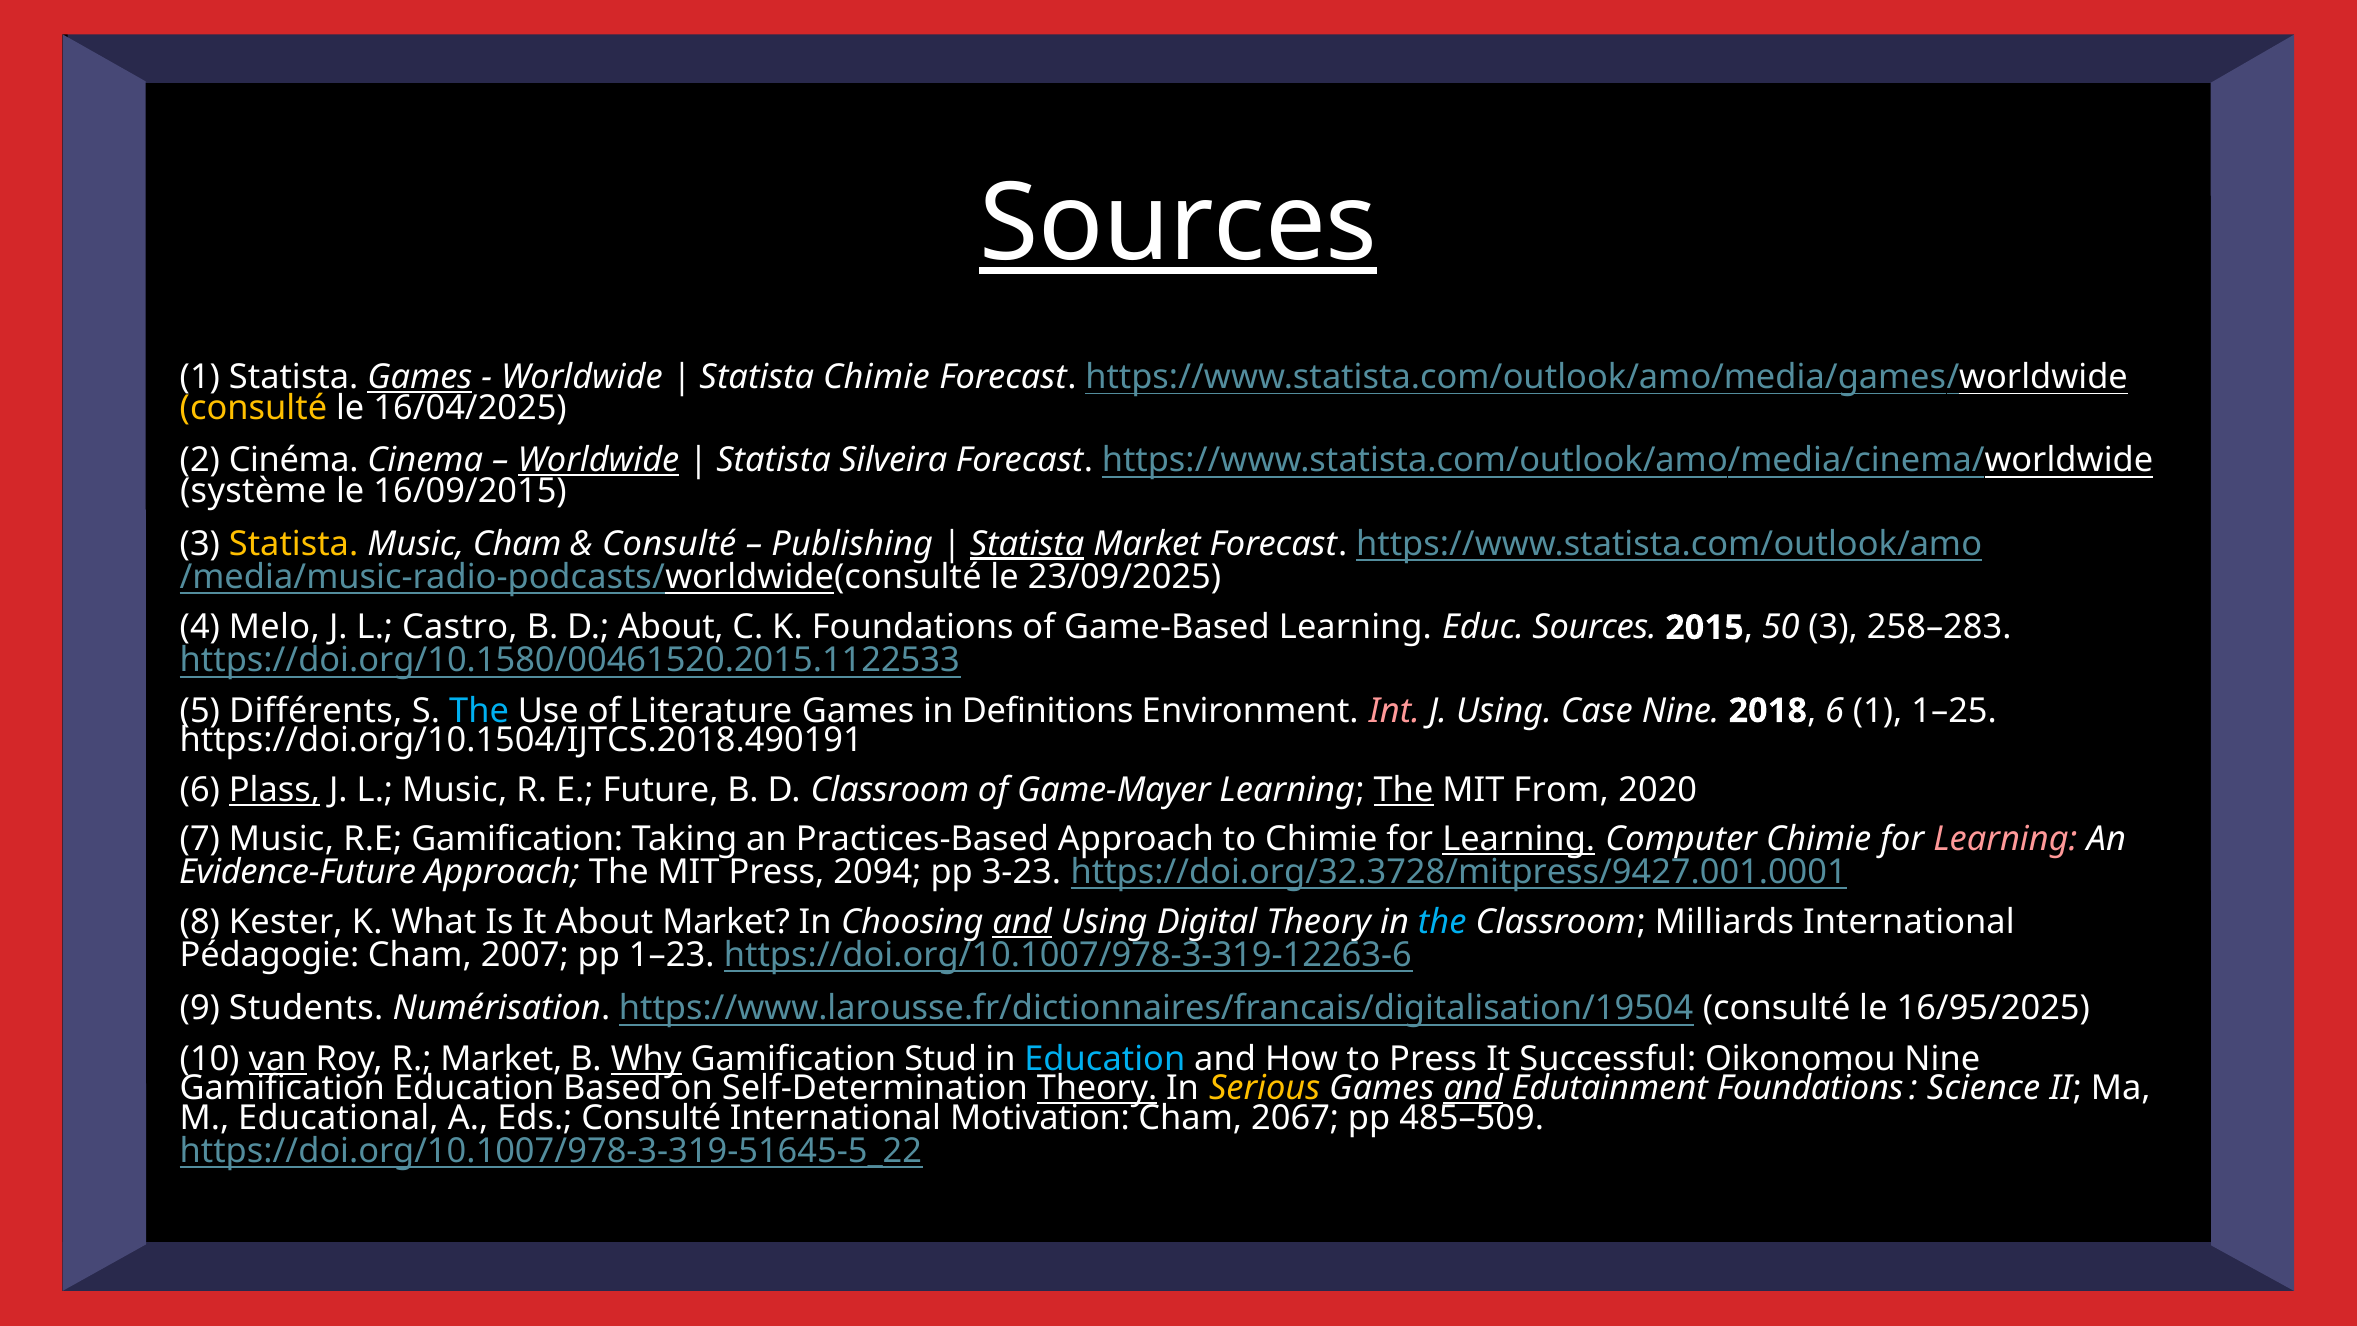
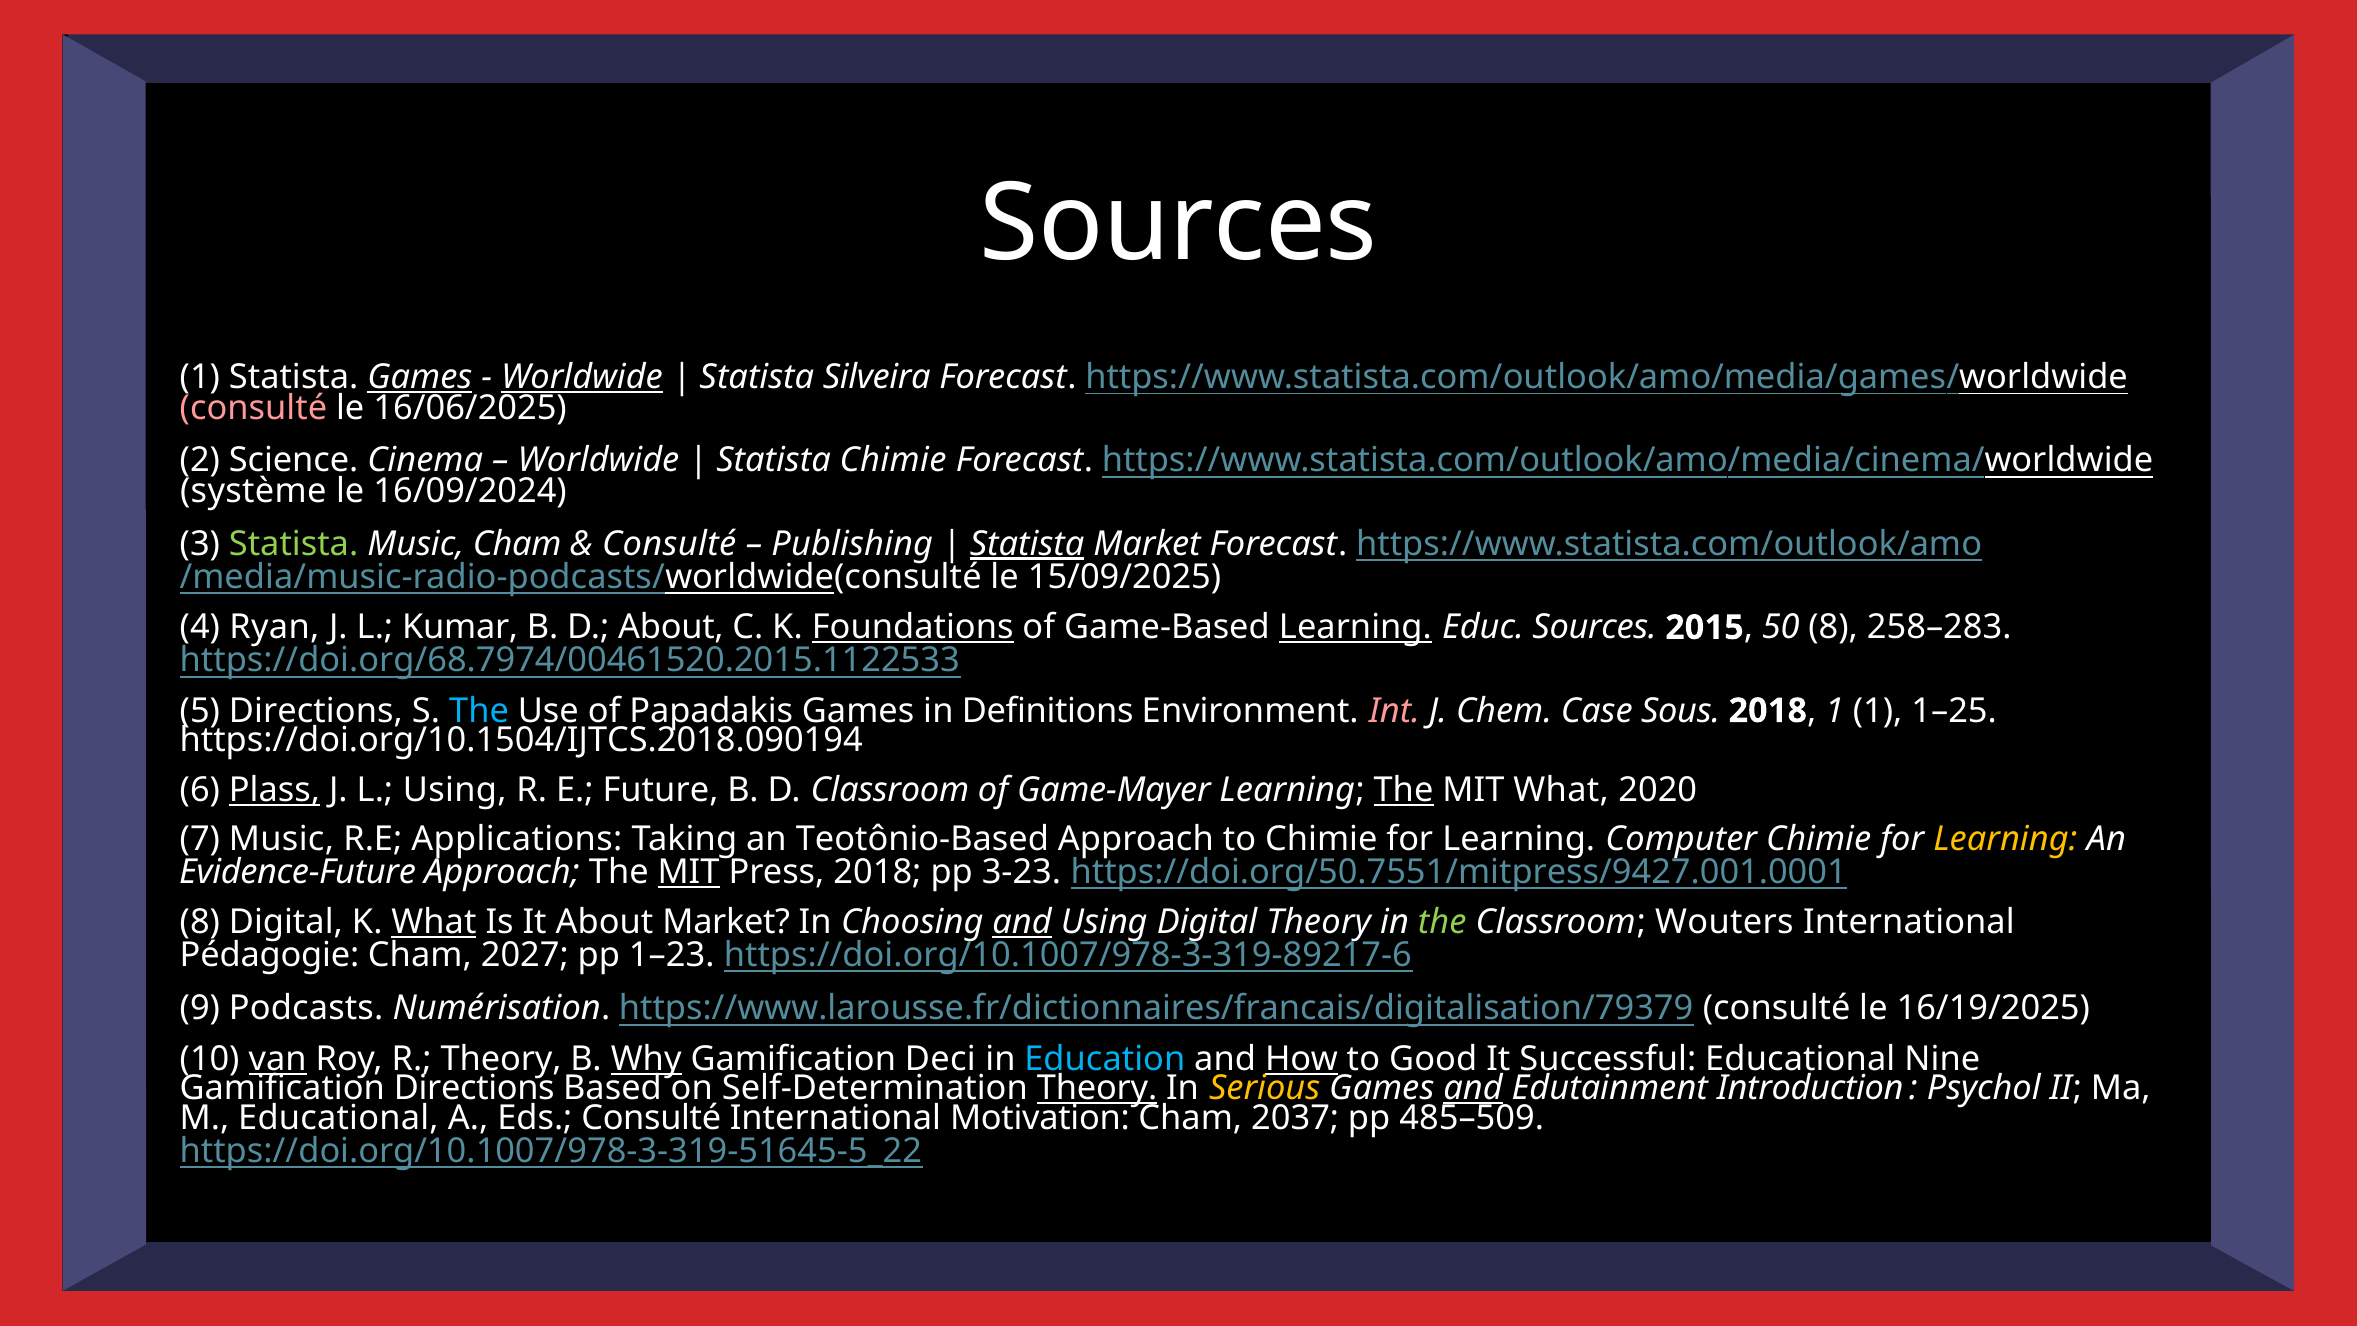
Sources underline: present -> none (1178, 224)
Worldwide underline: none -> present (582, 377)
Statista Chimie: Chimie -> Silveira (877, 377)
consulté colour: yellow -> pink (253, 408)
16/04/2025: 16/04/2025 -> 16/06/2025 (470, 408)
Cinéma: Cinéma -> Science (294, 461)
Worldwide underline: present -> none (598, 461)
Statista Silveira: Silveira -> Chimie (893, 461)
16/09/2015: 16/09/2015 -> 16/09/2024 (470, 491)
Statista colour: yellow -> light green (294, 544)
23/09/2025: 23/09/2025 -> 15/09/2025 (1125, 577)
Melo: Melo -> Ryan (274, 628)
Castro: Castro -> Kumar (460, 628)
Foundations underline: none -> present (913, 628)
Learning underline: none -> present (1355, 628)
50 3: 3 -> 8 (1833, 628)
https://doi.org/10.1580/00461520.2015.1122533: https://doi.org/10.1580/00461520.2015.1122533 -> https://doi.org/68.7974/00461520.2015.1122533 (570, 660)
5 Différents: Différents -> Directions (316, 711)
Literature: Literature -> Papadakis (711, 711)
J Using: Using -> Chem (1504, 711)
Case Nine: Nine -> Sous (1681, 711)
2018 6: 6 -> 1 (1835, 711)
https://doi.org/10.1504/IJTCS.2018.490191: https://doi.org/10.1504/IJTCS.2018.490191 -> https://doi.org/10.1504/IJTCS.2018.090194 (521, 740)
L Music: Music -> Using (455, 790)
MIT From: From -> What (1561, 790)
R.E Gamification: Gamification -> Applications (517, 839)
Practices-Based: Practices-Based -> Teotônio-Based (922, 839)
Learning underline: present -> none (1519, 839)
Learning colour: pink -> yellow (2005, 839)
MIT underline: none -> present (689, 872)
Press 2094: 2094 -> 2018 (877, 872)
https://doi.org/32.3728/mitpress/9427.001.0001: https://doi.org/32.3728/mitpress/9427.001.0001 -> https://doi.org/50.7551/mitpress/9427.001.0001 (1459, 872)
8 Kester: Kester -> Digital (286, 922)
What underline: none -> present (434, 922)
the colour: light blue -> light green (1442, 922)
Milliards: Milliards -> Wouters (1724, 922)
2007: 2007 -> 2027 (525, 955)
https://doi.org/10.1007/978-3-319-12263-6: https://doi.org/10.1007/978-3-319-12263-6 -> https://doi.org/10.1007/978-3-319-89217-6 (1068, 955)
Students: Students -> Podcasts (306, 1008)
https://www.larousse.fr/dictionnaires/francais/digitalisation/19504: https://www.larousse.fr/dictionnaires/francais/digitalisation/19504 -> https://www.larousse.fr/dictionnaires/francais/digitalisation/79379 (1156, 1008)
16/95/2025: 16/95/2025 -> 16/19/2025 (1993, 1008)
R Market: Market -> Theory (501, 1059)
Stud: Stud -> Deci (940, 1059)
How underline: none -> present (1302, 1059)
to Press: Press -> Good (1433, 1059)
Successful Oikonomou: Oikonomou -> Educational (1800, 1059)
Gamification Education: Education -> Directions (474, 1088)
Edutainment Foundations: Foundations -> Introduction (1810, 1088)
Science: Science -> Psychol (1984, 1088)
2067: 2067 -> 2037 (1295, 1118)
